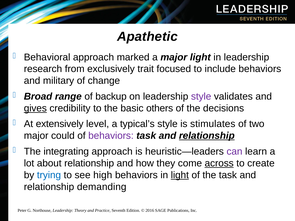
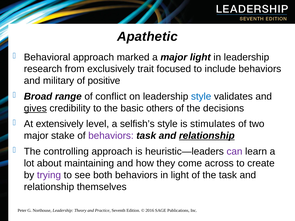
change: change -> positive (104, 81)
backup: backup -> conflict (111, 97)
style colour: purple -> blue (201, 97)
typical’s: typical’s -> selfish’s (137, 124)
could: could -> stake (63, 136)
integrating: integrating -> controlling (66, 152)
about relationship: relationship -> maintaining (89, 163)
across underline: present -> none (219, 163)
trying colour: blue -> purple (49, 175)
high: high -> both (103, 175)
light underline: present -> none (180, 175)
demanding: demanding -> themselves (102, 187)
